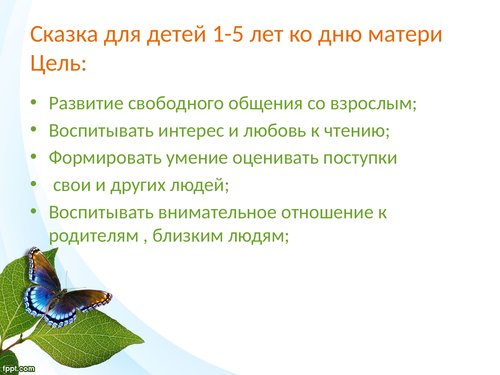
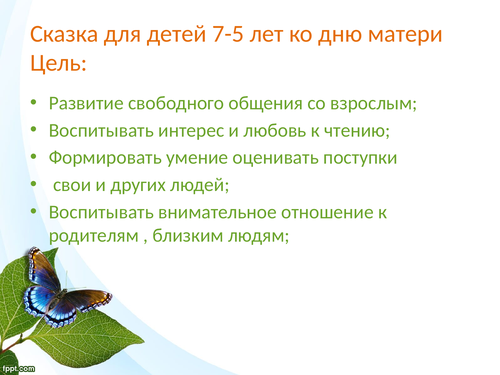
1-5: 1-5 -> 7-5 (228, 34)
